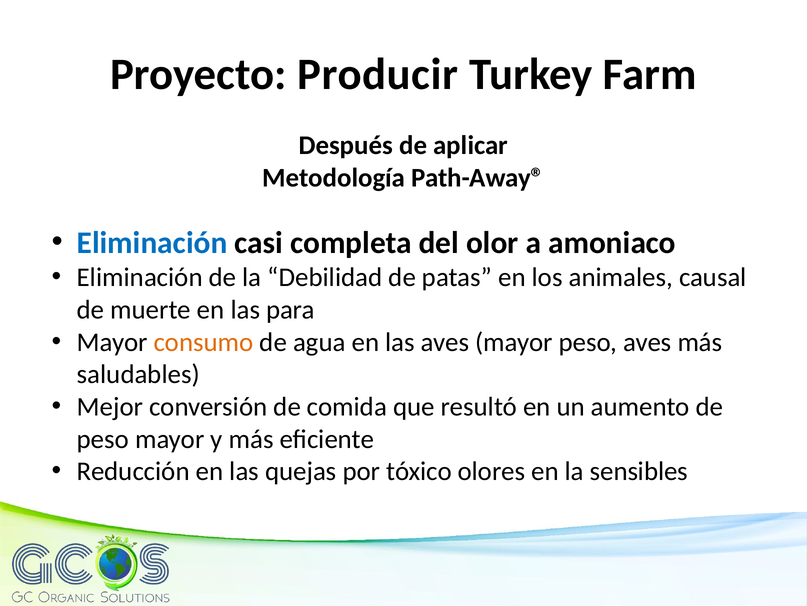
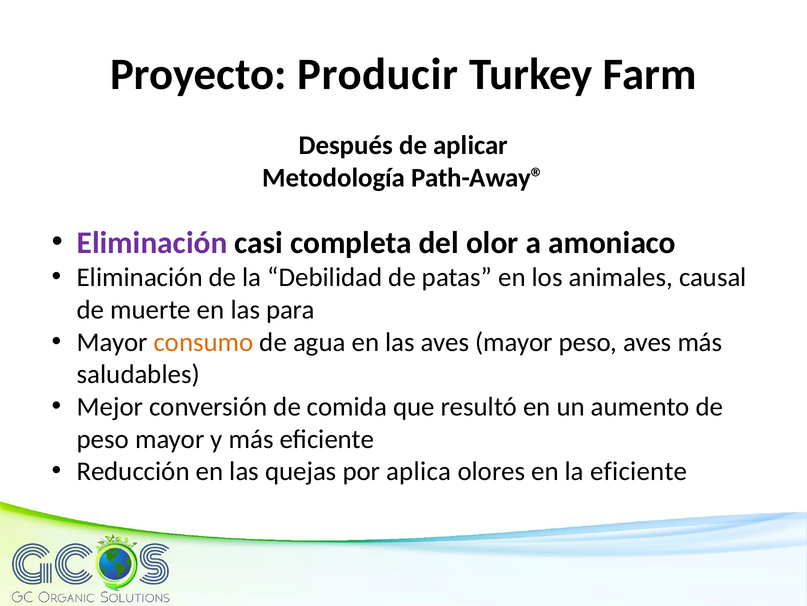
Eliminación colour: blue -> purple (152, 243)
tóxico: tóxico -> aplica (419, 471)
la sensibles: sensibles -> eficiente (639, 471)
